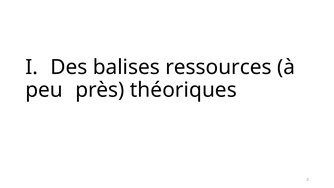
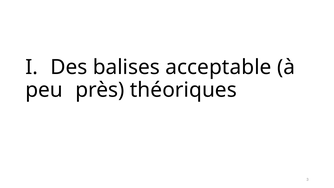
ressources: ressources -> acceptable (218, 67)
